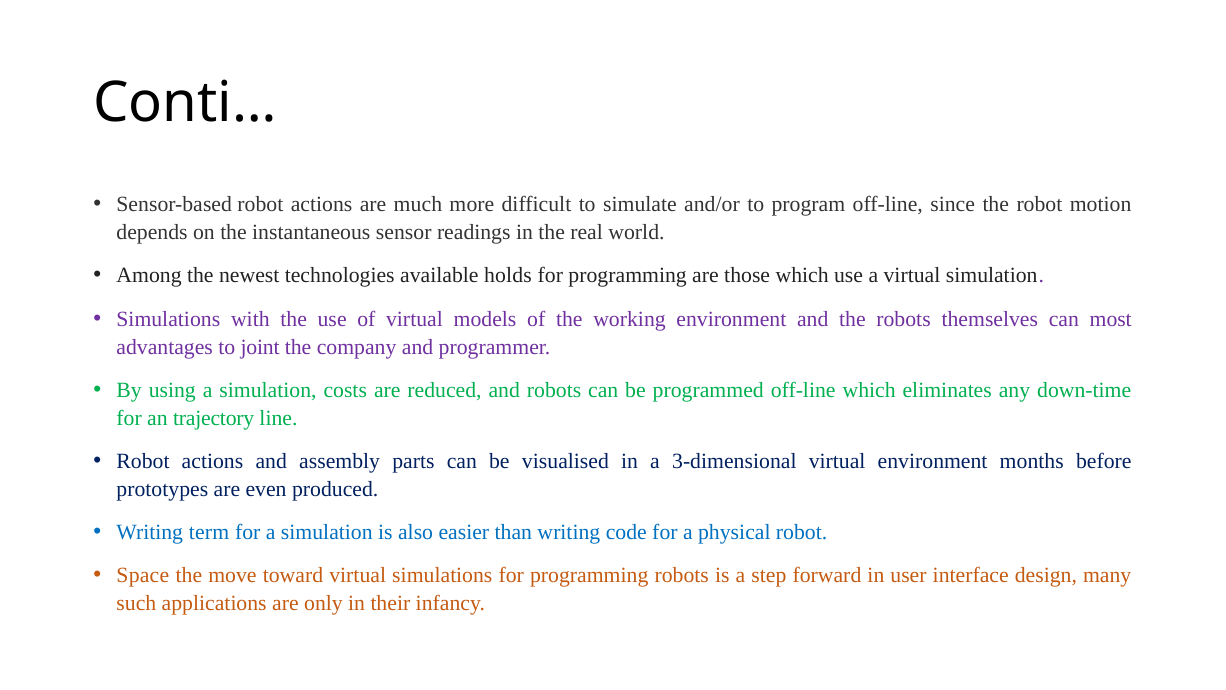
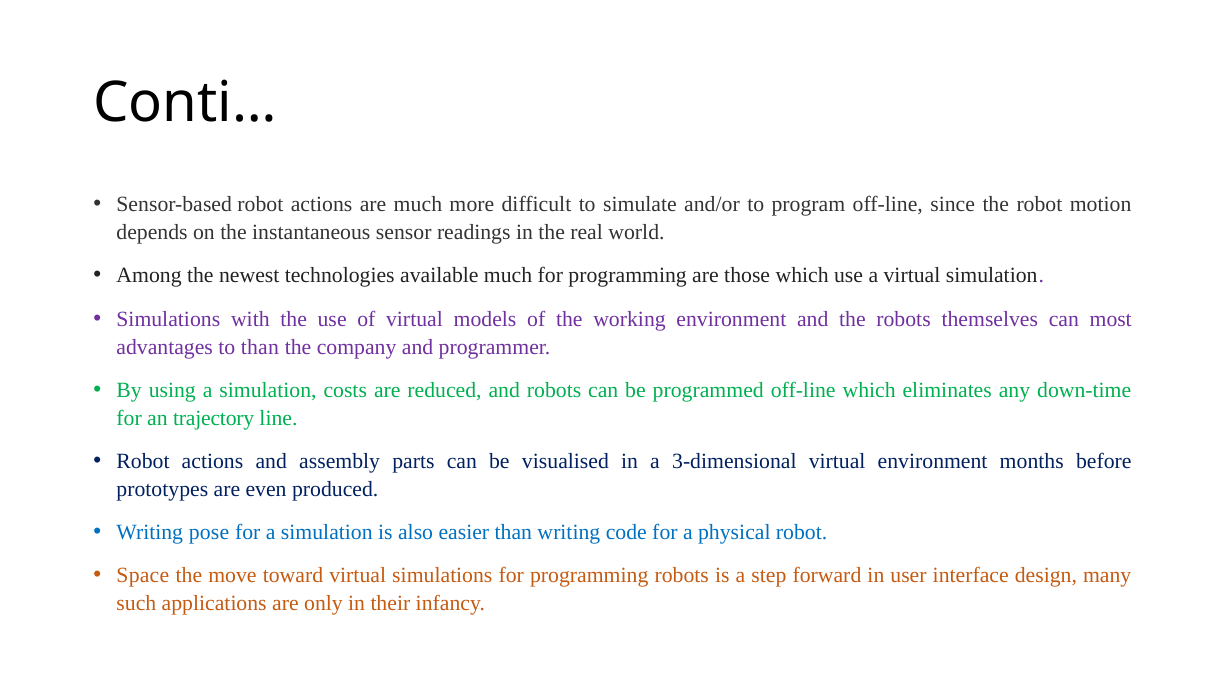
available holds: holds -> much (508, 276)
to joint: joint -> than (260, 347)
term: term -> pose (209, 532)
